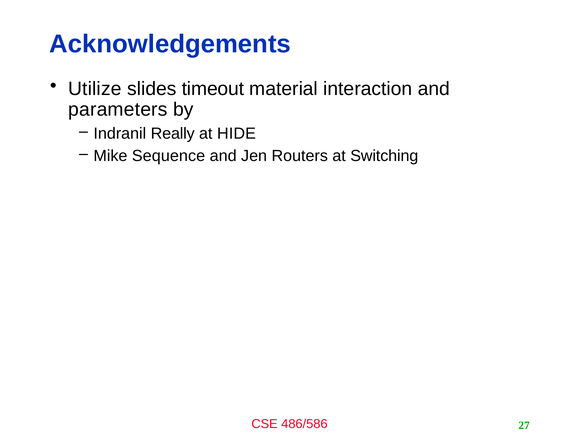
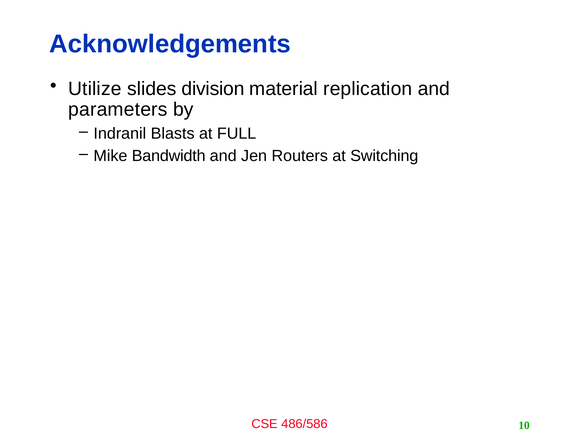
timeout: timeout -> division (213, 89)
interaction: interaction -> replication (368, 89)
Really: Really -> Blasts (173, 134)
HIDE: HIDE -> FULL (237, 134)
Sequence: Sequence -> Bandwidth (169, 156)
27: 27 -> 10 (524, 426)
